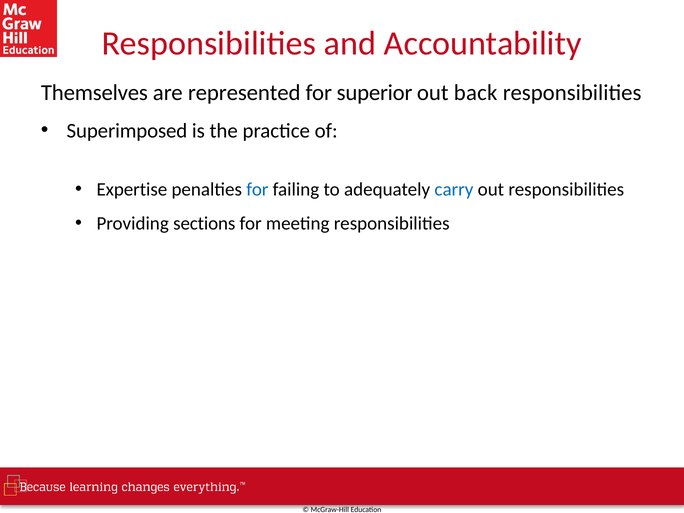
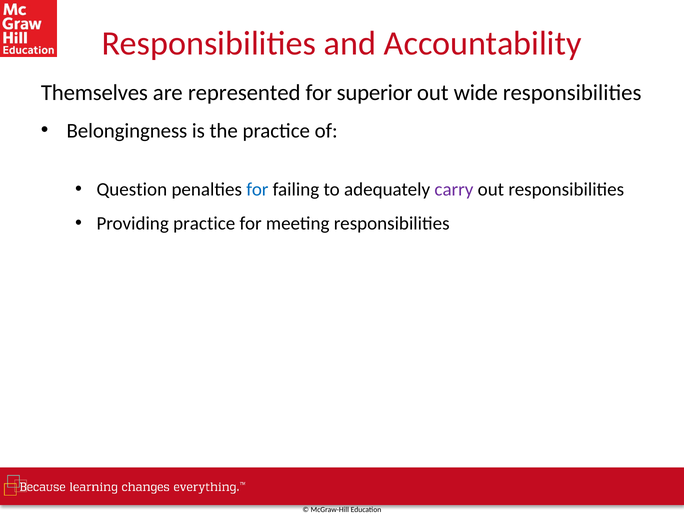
back: back -> wide (476, 93)
Superimposed: Superimposed -> Belongingness (127, 131)
Expertise: Expertise -> Question (132, 189)
carry colour: blue -> purple (454, 189)
Providing sections: sections -> practice (204, 224)
